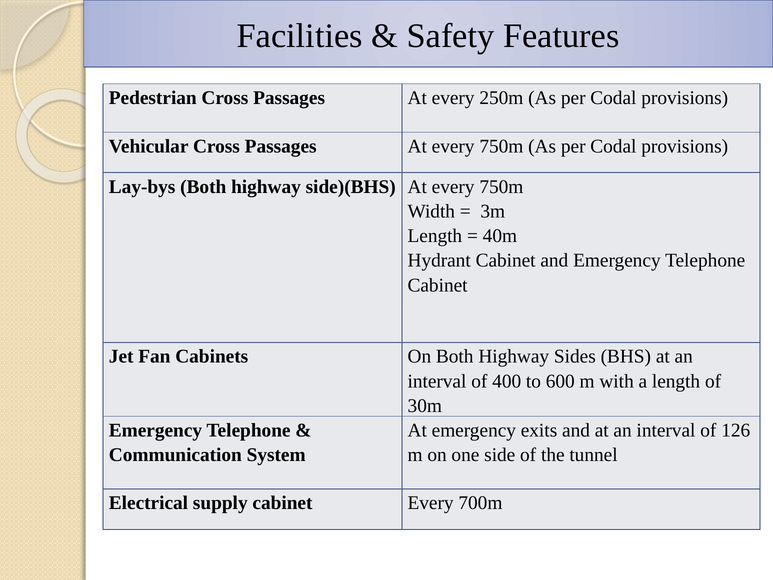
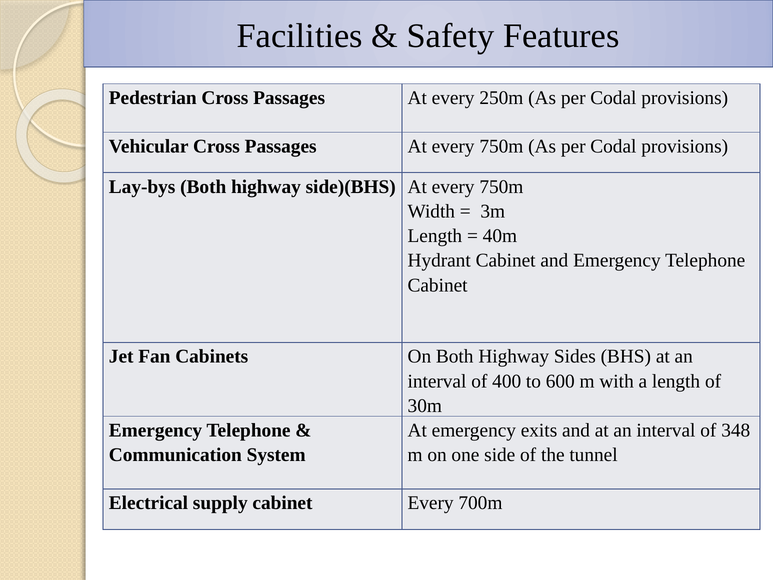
126: 126 -> 348 (736, 430)
